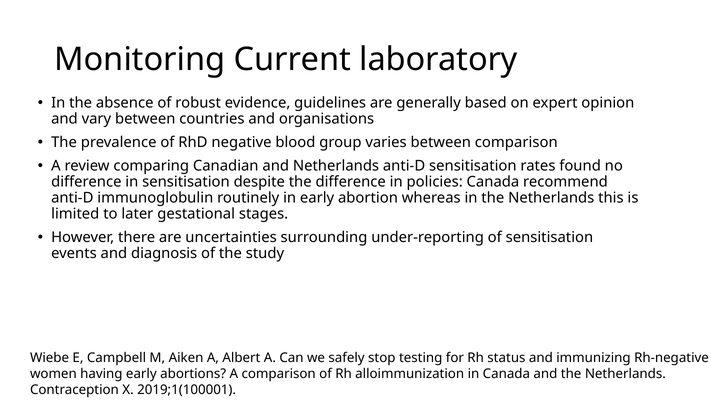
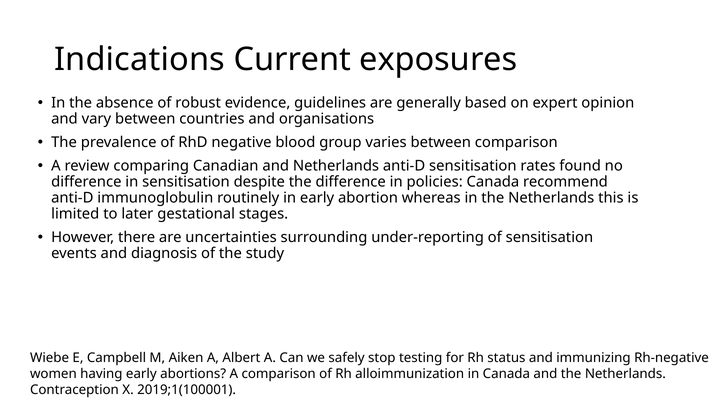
Monitoring: Monitoring -> Indications (140, 60)
laboratory: laboratory -> exposures (438, 60)
